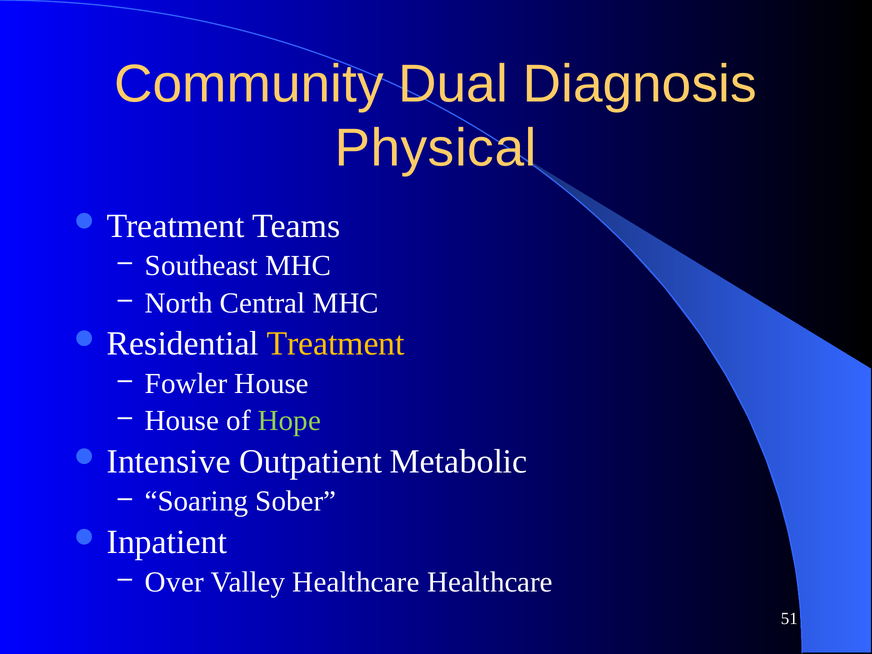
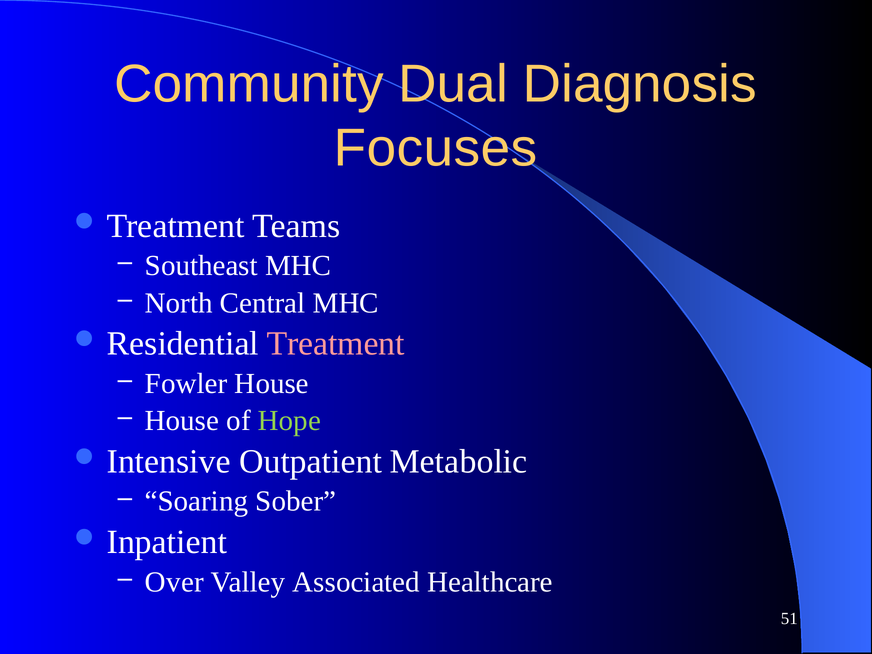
Physical: Physical -> Focuses (436, 148)
Treatment colour: yellow -> pink (336, 344)
Valley Healthcare: Healthcare -> Associated (356, 582)
